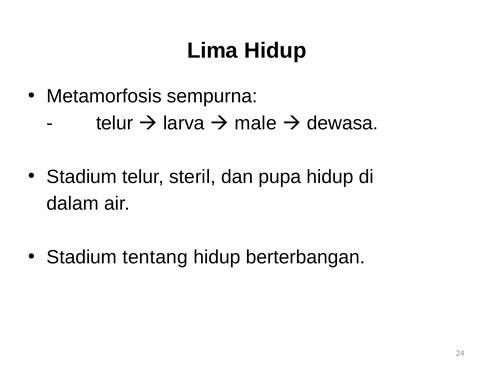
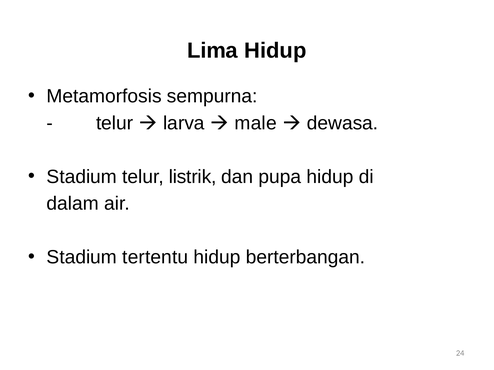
steril: steril -> listrik (193, 177)
tentang: tentang -> tertentu (155, 258)
